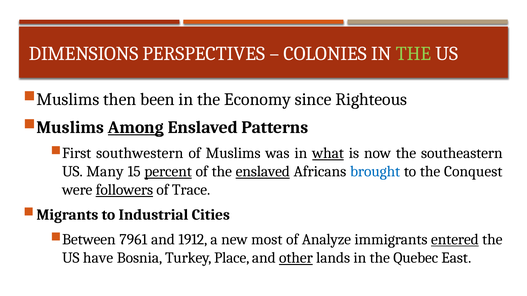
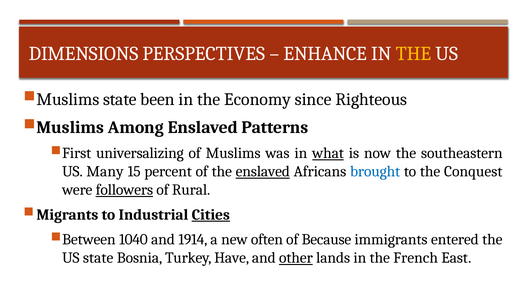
COLONIES: COLONIES -> ENHANCE (325, 54)
THE colour: light green -> yellow (414, 54)
Muslims then: then -> state (120, 100)
Among underline: present -> none (136, 127)
southwestern: southwestern -> universalizing (140, 153)
percent underline: present -> none (168, 172)
Trace: Trace -> Rural (191, 190)
Cities underline: none -> present (211, 215)
7961: 7961 -> 1040 (133, 240)
1912: 1912 -> 1914 (193, 240)
most: most -> often (267, 240)
Analyze: Analyze -> Because (326, 240)
entered underline: present -> none (455, 240)
US have: have -> state (98, 258)
Place: Place -> Have (232, 258)
Quebec: Quebec -> French (416, 258)
